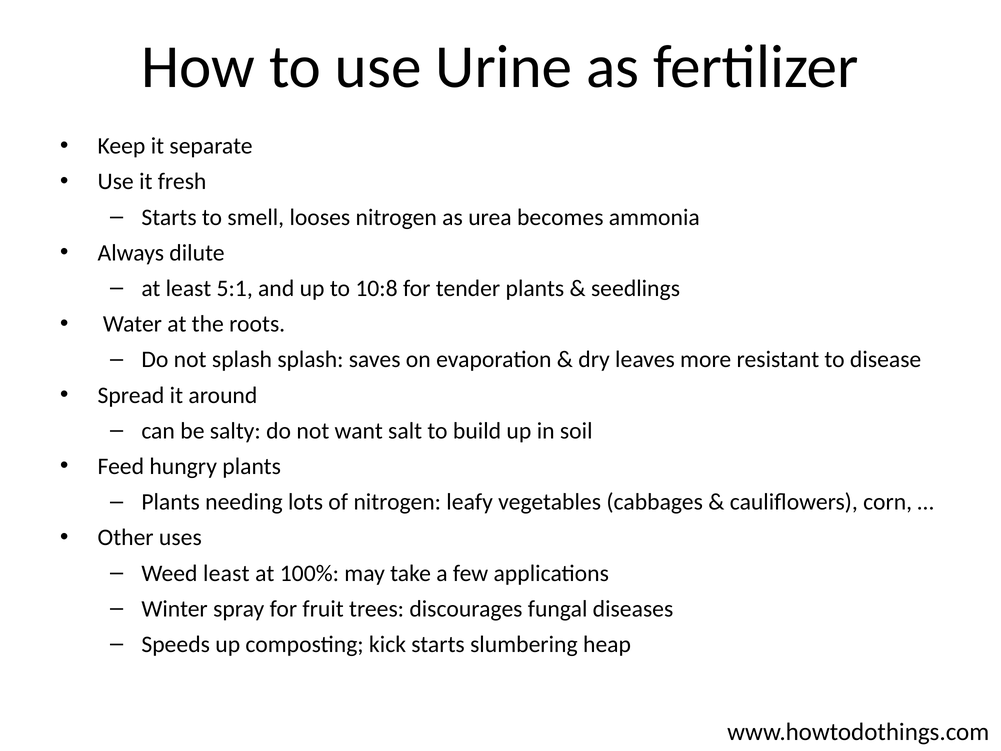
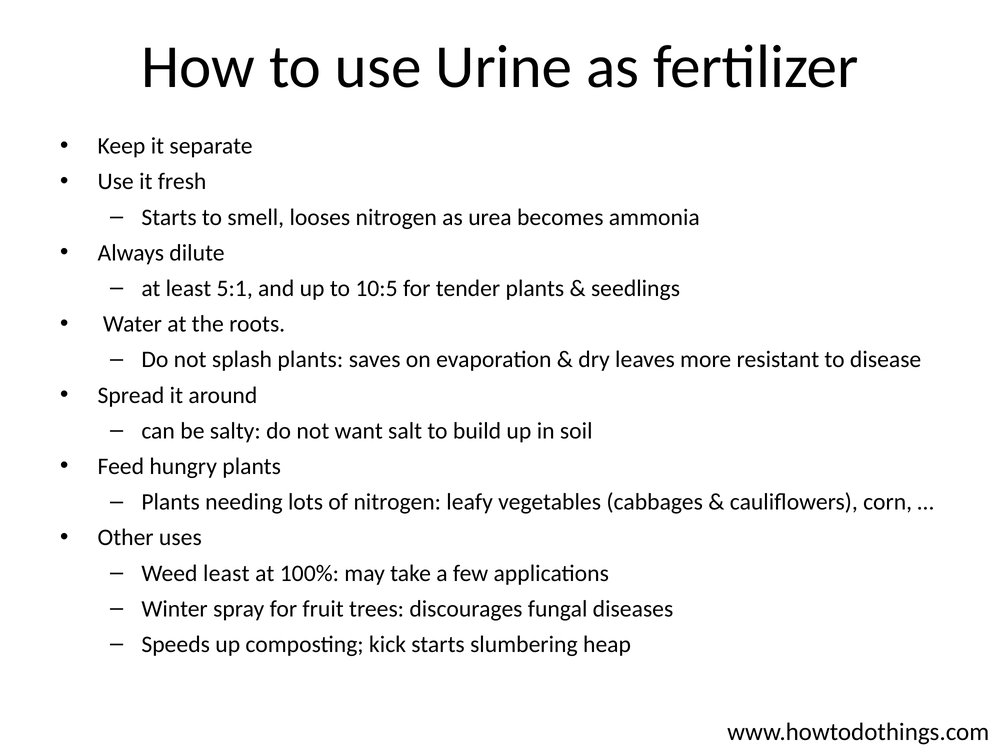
10:8: 10:8 -> 10:5 (377, 288)
splash splash: splash -> plants (310, 359)
